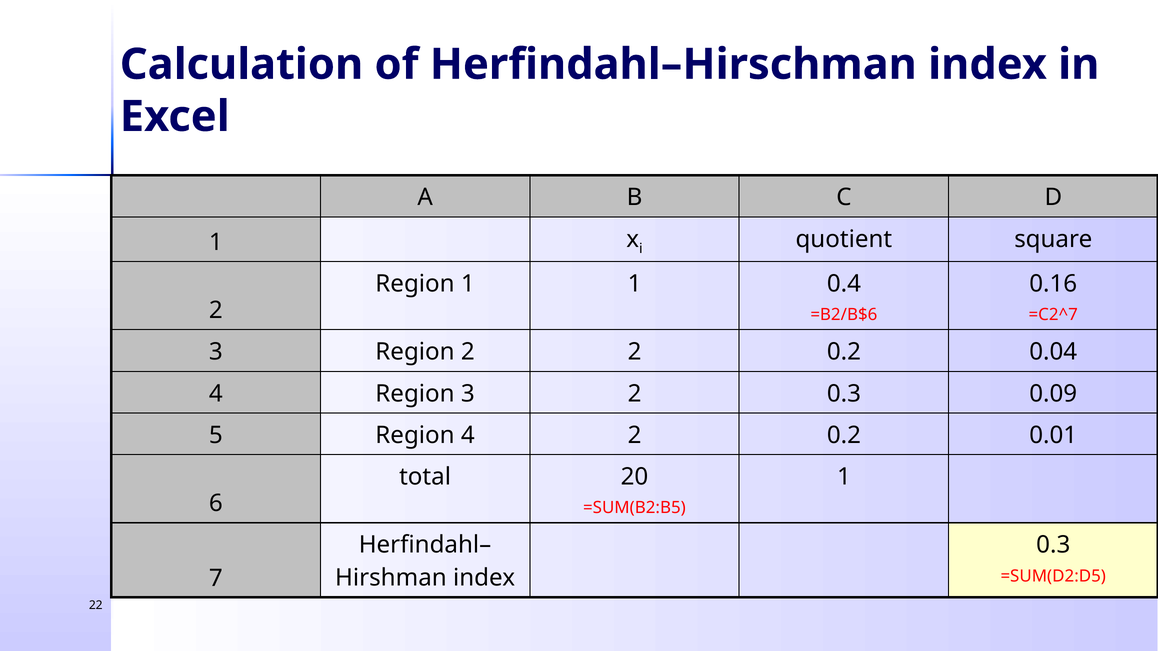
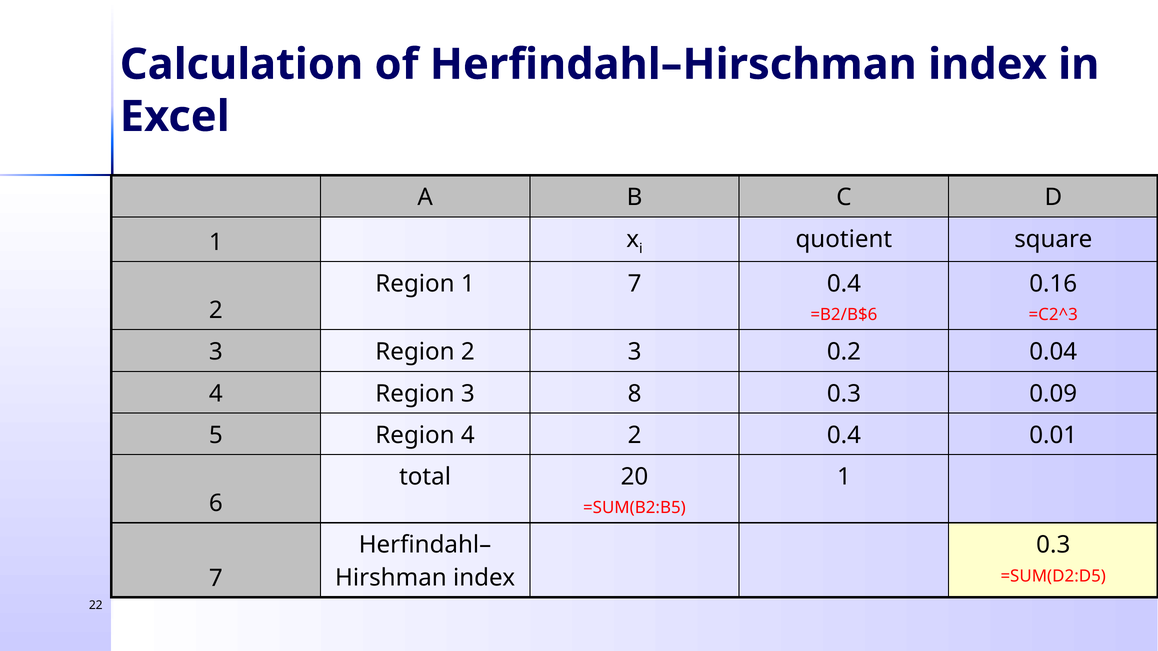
Region 1 1: 1 -> 7 (635, 284)
=C2^7: =C2^7 -> =C2^3 (1053, 315)
2 2: 2 -> 3 (635, 352)
3 2: 2 -> 8 (635, 394)
4 2 0.2: 0.2 -> 0.4 (844, 436)
